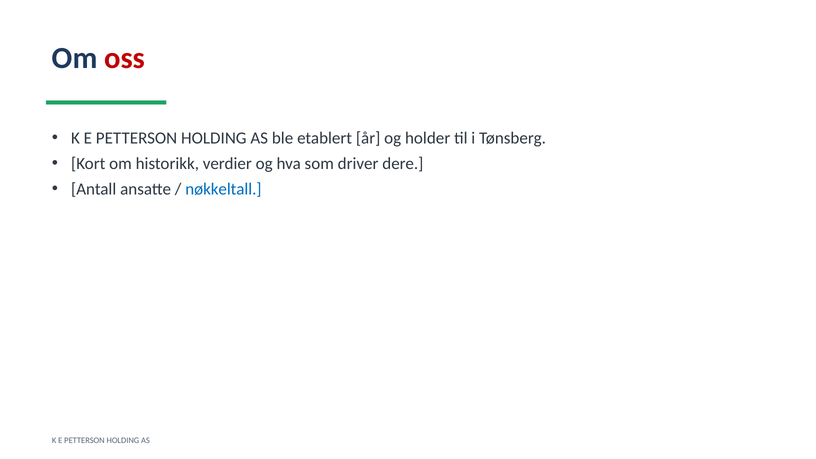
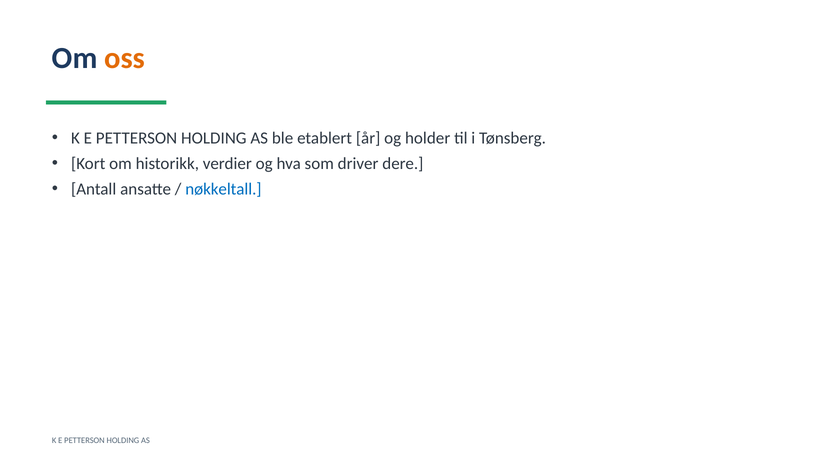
oss colour: red -> orange (125, 58)
